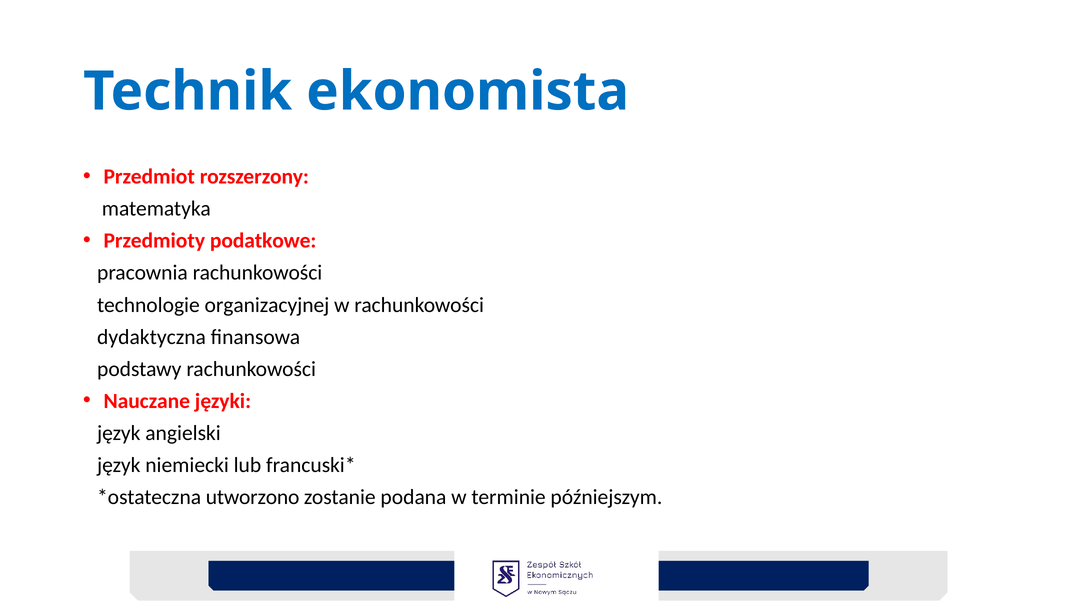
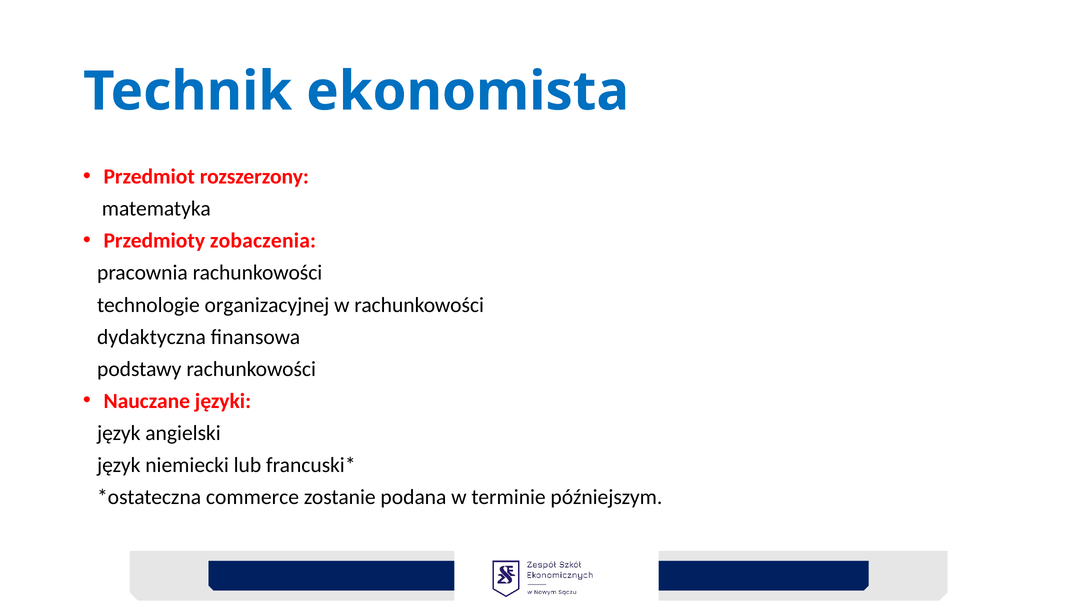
podatkowe: podatkowe -> zobaczenia (263, 241)
utworzono: utworzono -> commerce (253, 497)
